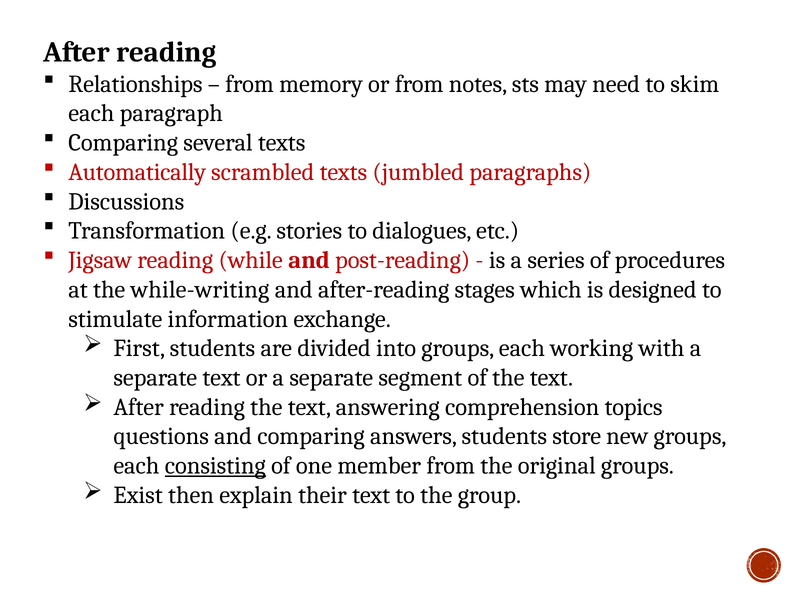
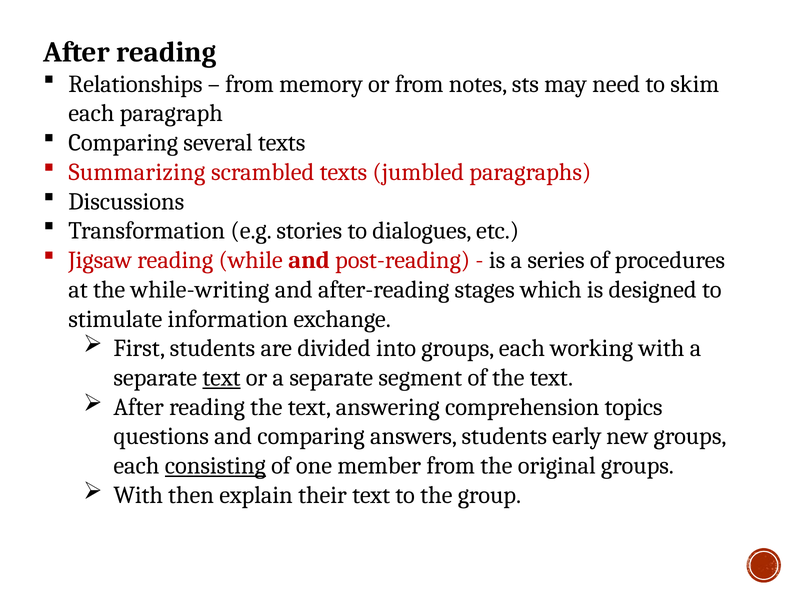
Automatically: Automatically -> Summarizing (137, 172)
text underline: none -> present (221, 378)
store: store -> early (577, 436)
Exist: Exist -> With (138, 495)
